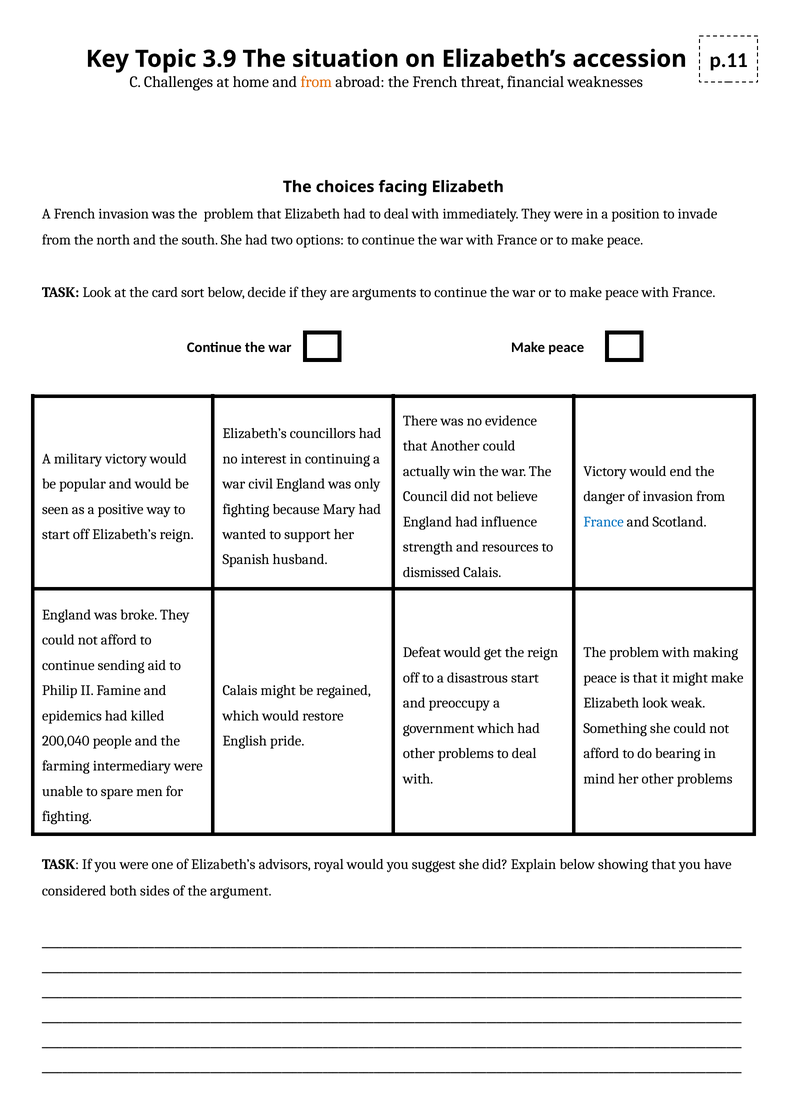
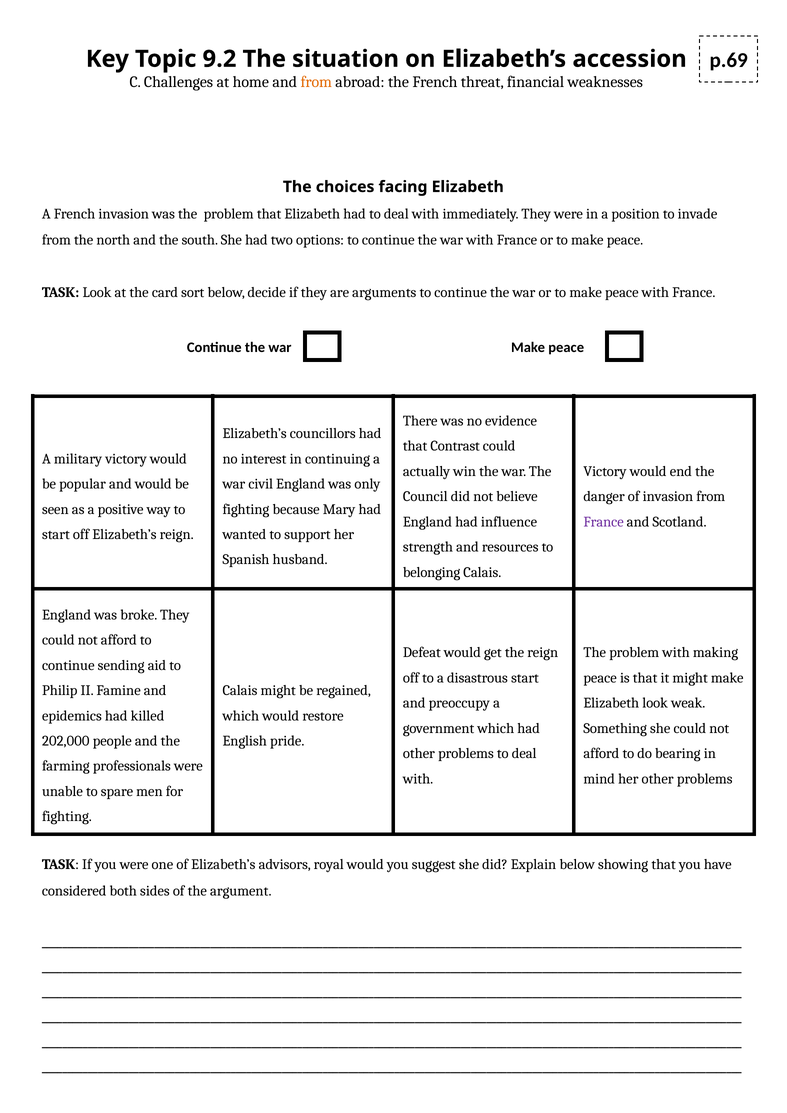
p.11: p.11 -> p.69 (729, 60)
3.9: 3.9 -> 9.2 (219, 59)
Another: Another -> Contrast (455, 446)
France colour: blue -> purple (604, 522)
dismissed: dismissed -> belonging (432, 572)
200,040: 200,040 -> 202,000 (66, 741)
intermediary: intermediary -> professionals (132, 766)
